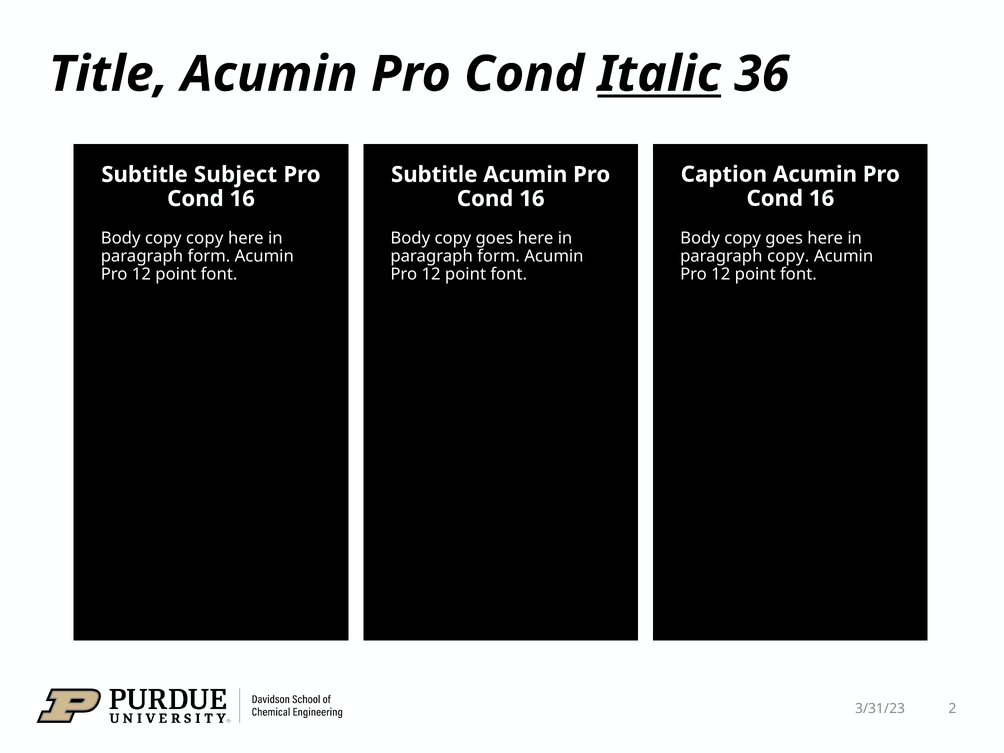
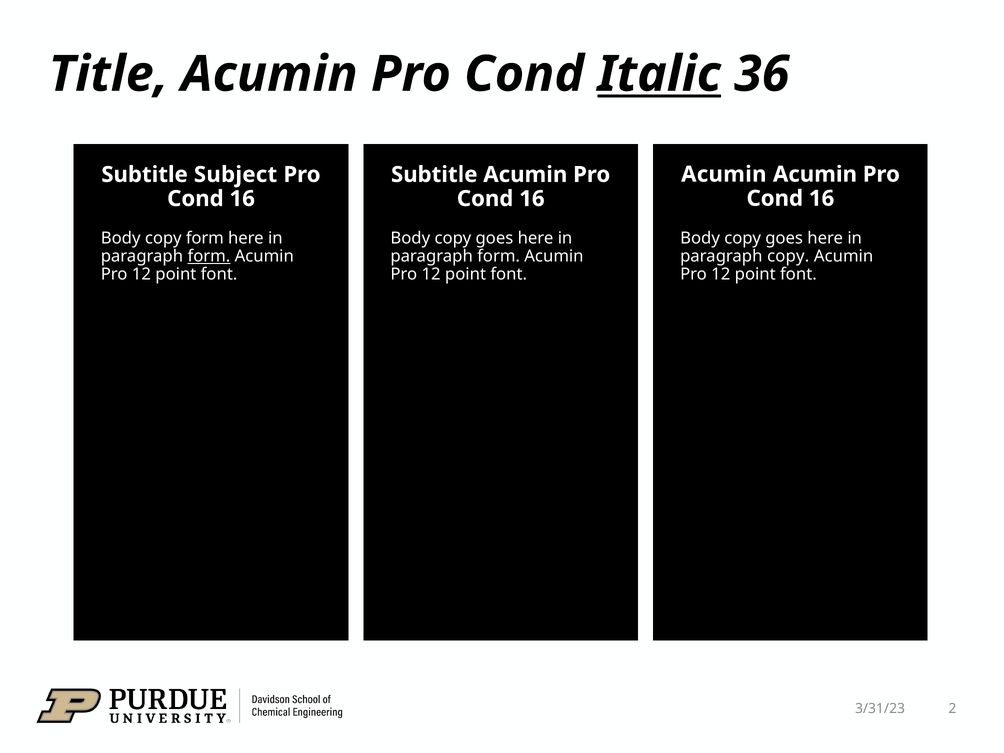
Caption: Caption -> Acumin (724, 174)
copy copy: copy -> form (205, 238)
form underline: none -> present (209, 256)
